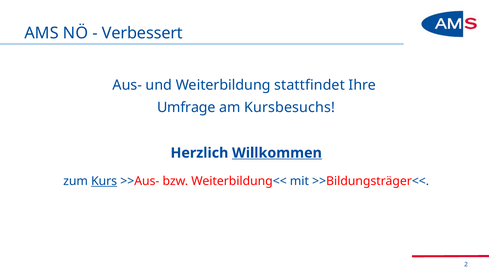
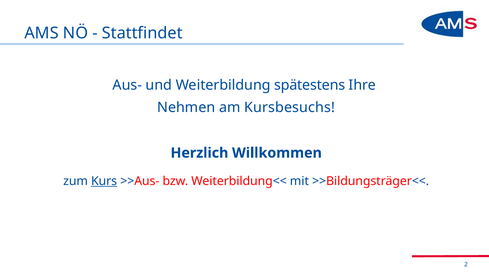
Verbessert: Verbessert -> Stattfindet (142, 33)
stattfindet: stattfindet -> spätestens (310, 85)
Umfrage: Umfrage -> Nehmen (186, 107)
Willkommen underline: present -> none (277, 153)
